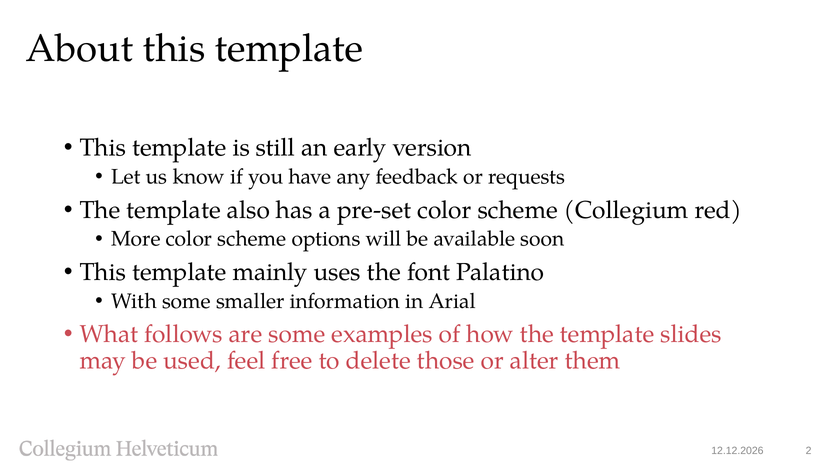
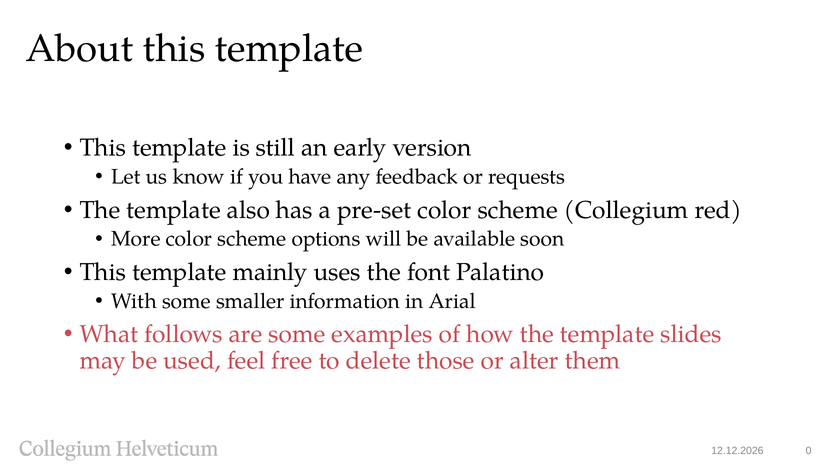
2: 2 -> 0 (809, 450)
